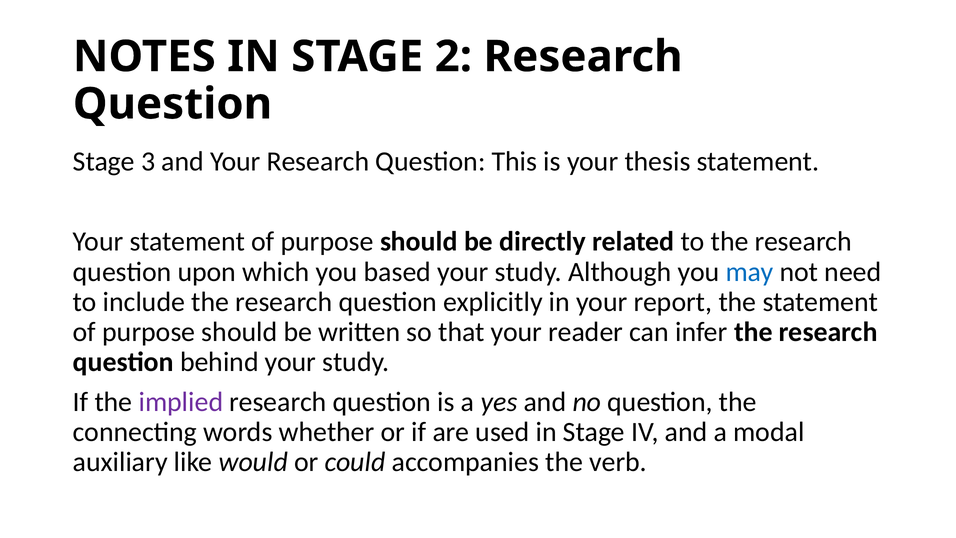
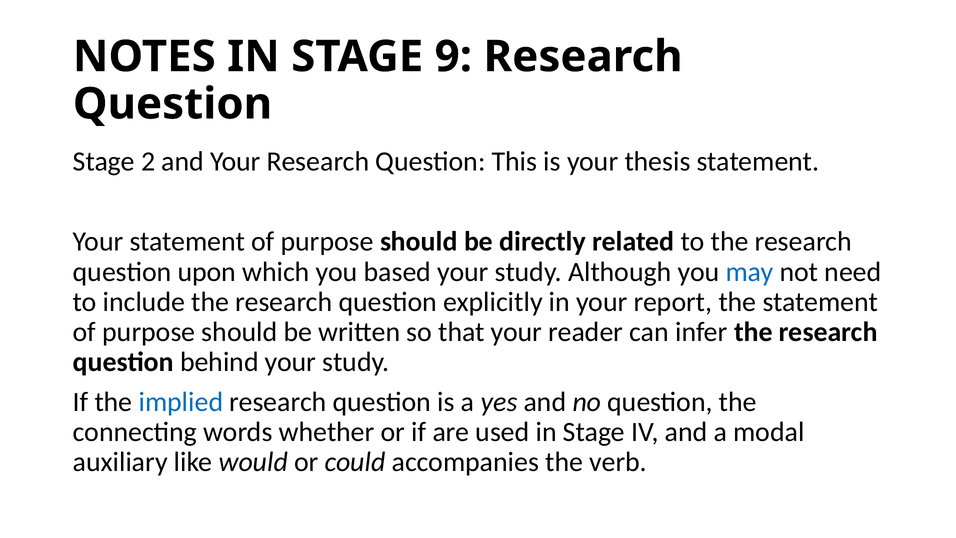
2: 2 -> 9 (453, 57)
3: 3 -> 2 (148, 162)
implied colour: purple -> blue (181, 402)
